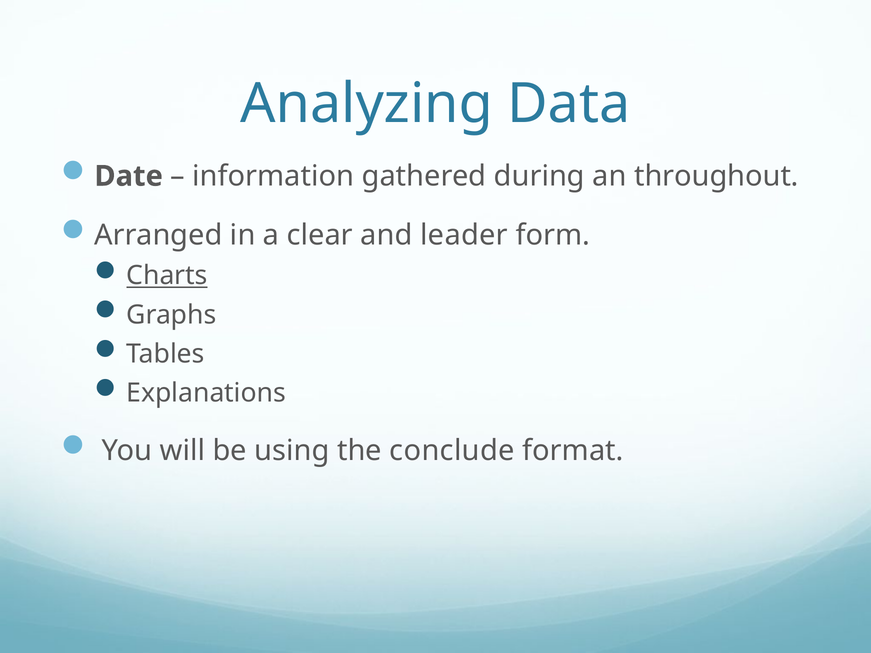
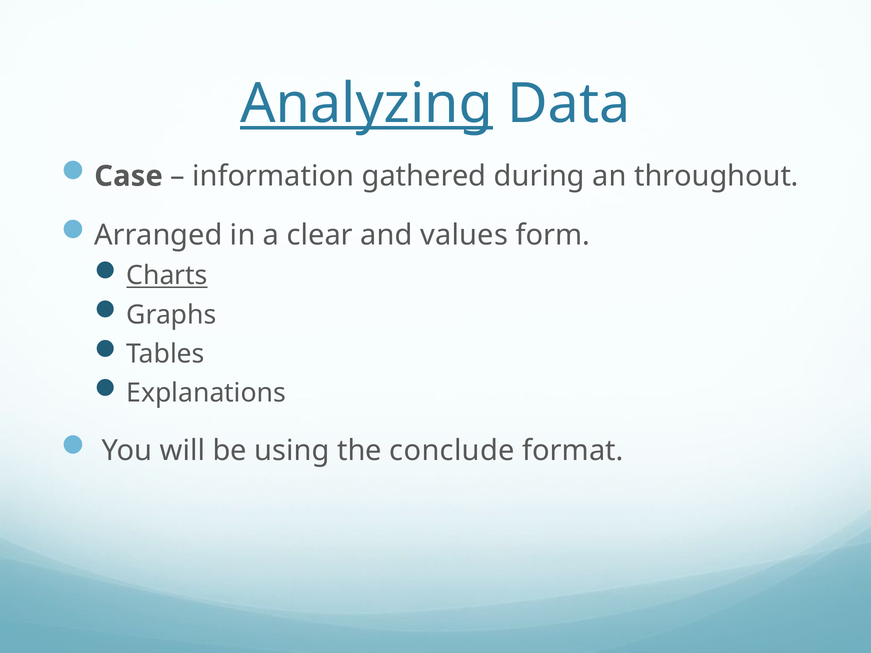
Analyzing underline: none -> present (367, 104)
Date: Date -> Case (129, 176)
leader: leader -> values (464, 235)
